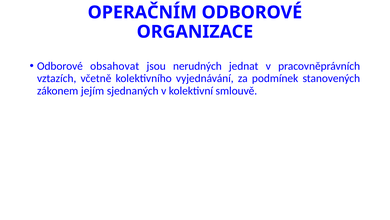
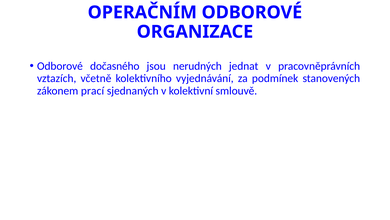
obsahovat: obsahovat -> dočasného (115, 66)
jejím: jejím -> prací (93, 91)
